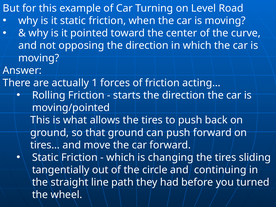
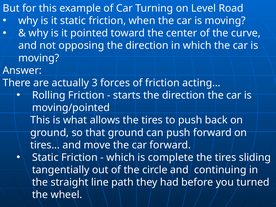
1: 1 -> 3 (95, 83)
changing: changing -> complete (171, 157)
